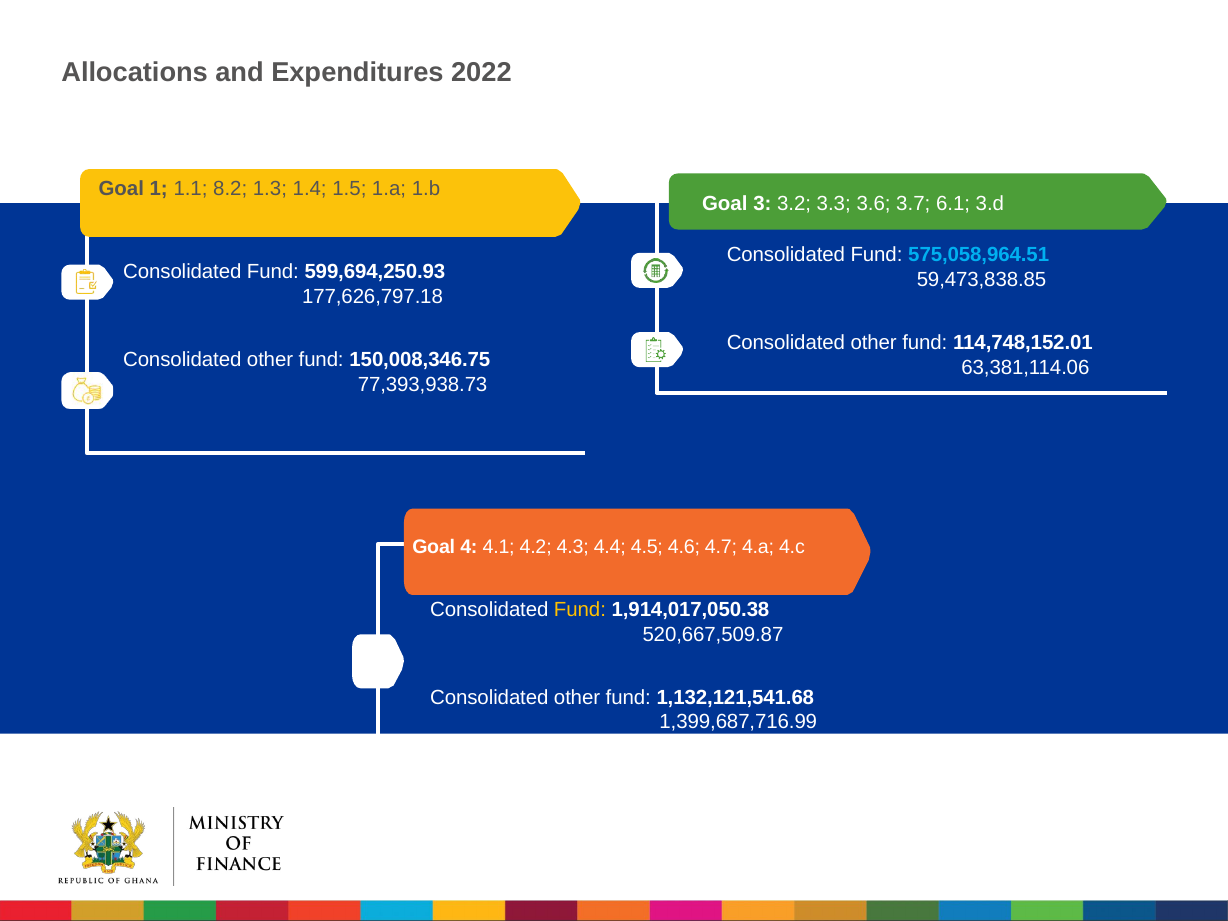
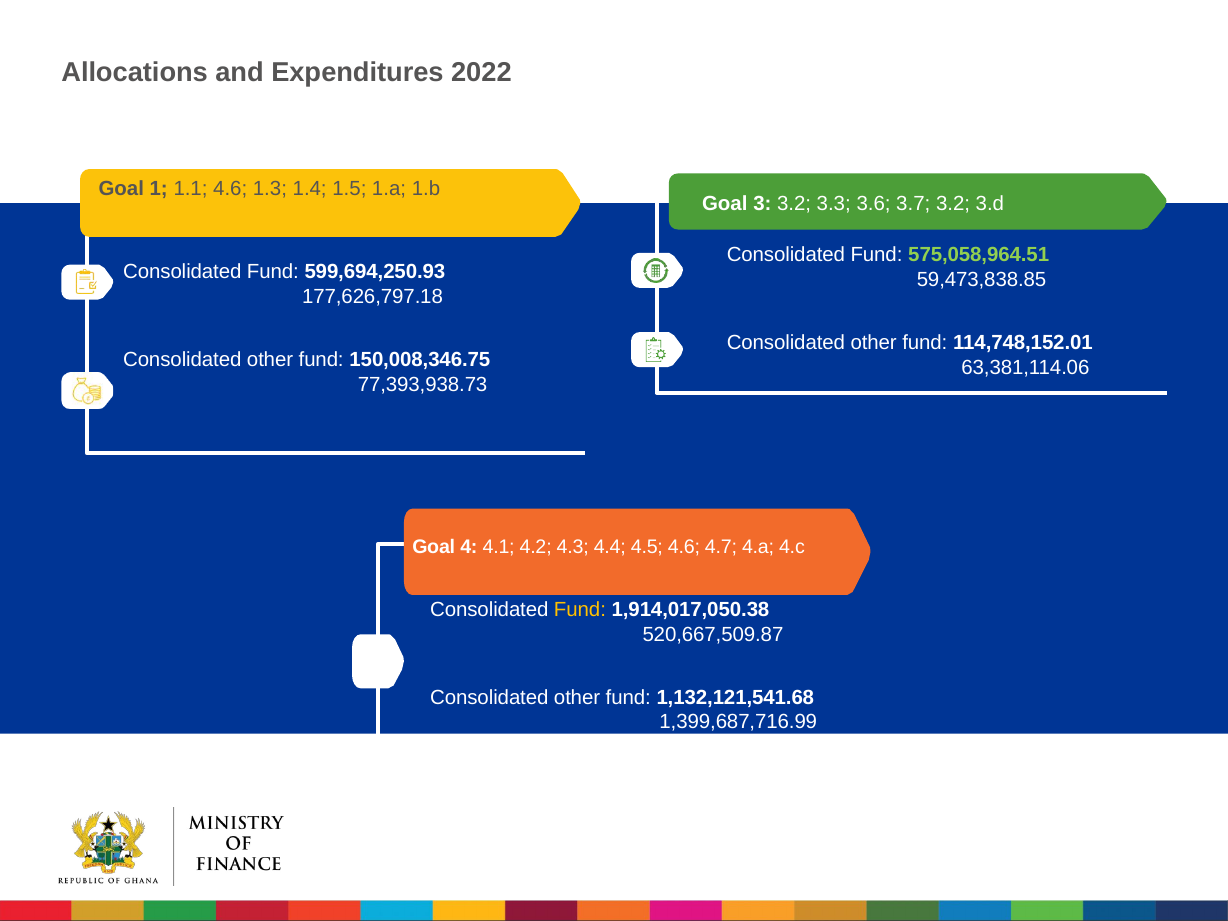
1.1 8.2: 8.2 -> 4.6 (230, 189)
3.7 6.1: 6.1 -> 3.2 (953, 204)
575,058,964.51 colour: light blue -> light green (979, 255)
